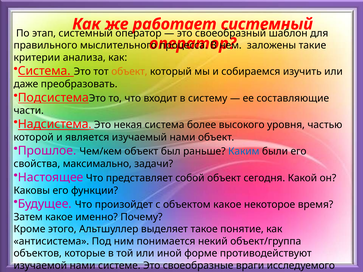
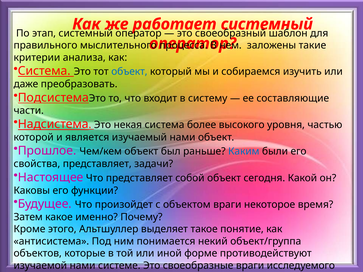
объект colour: orange -> blue (129, 72)
свойства максимально: максимально -> представляет (97, 164)
объектом какое: какое -> враги (227, 205)
